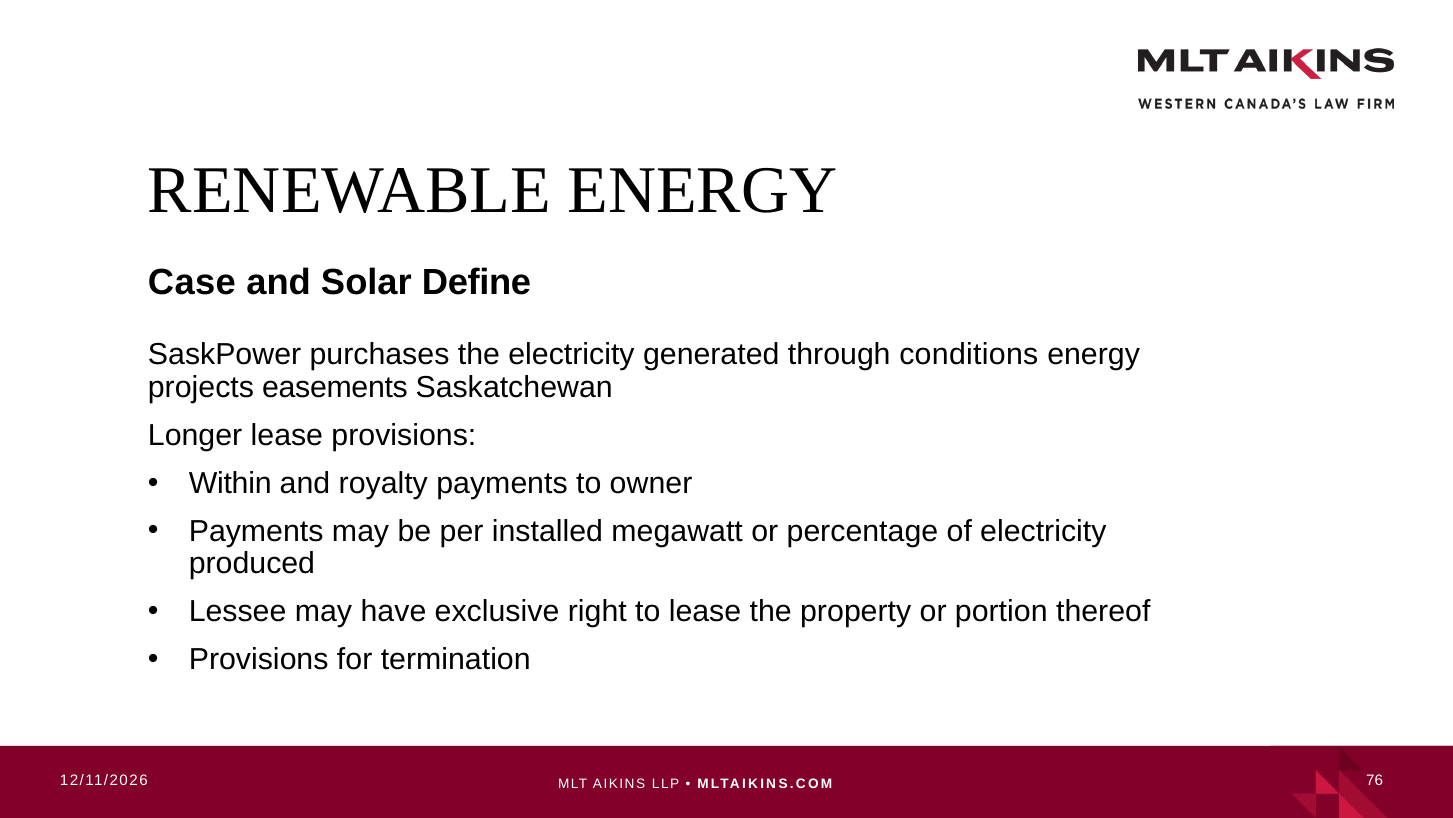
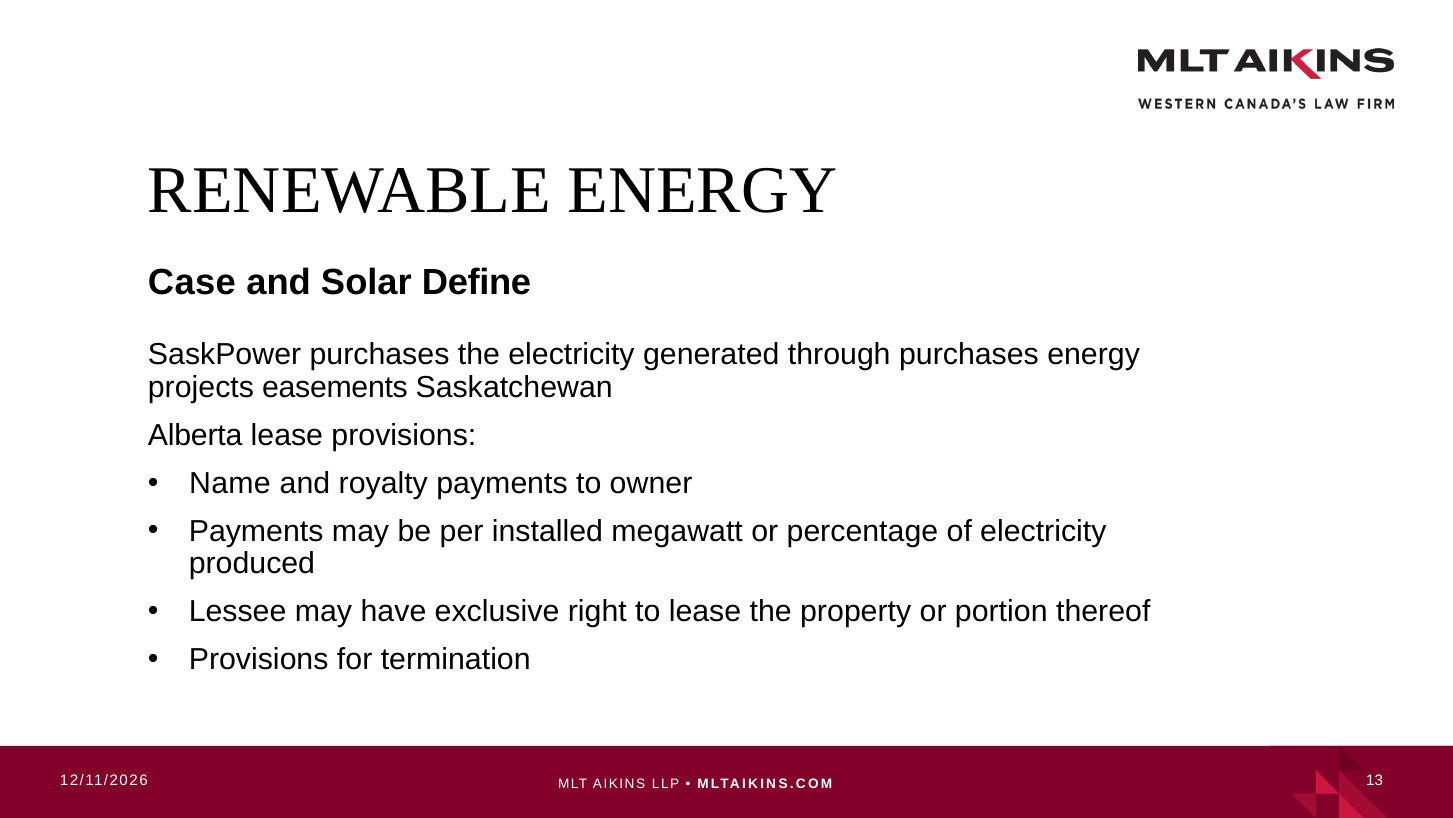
through conditions: conditions -> purchases (969, 354)
Longer: Longer -> Alberta (195, 435)
Within: Within -> Name (230, 483)
76: 76 -> 13 (1375, 780)
